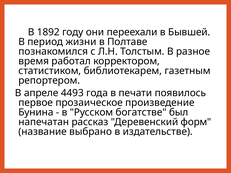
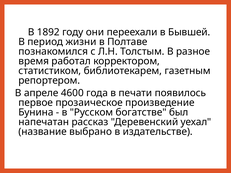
4493: 4493 -> 4600 (72, 93)
форм: форм -> уехал (196, 122)
